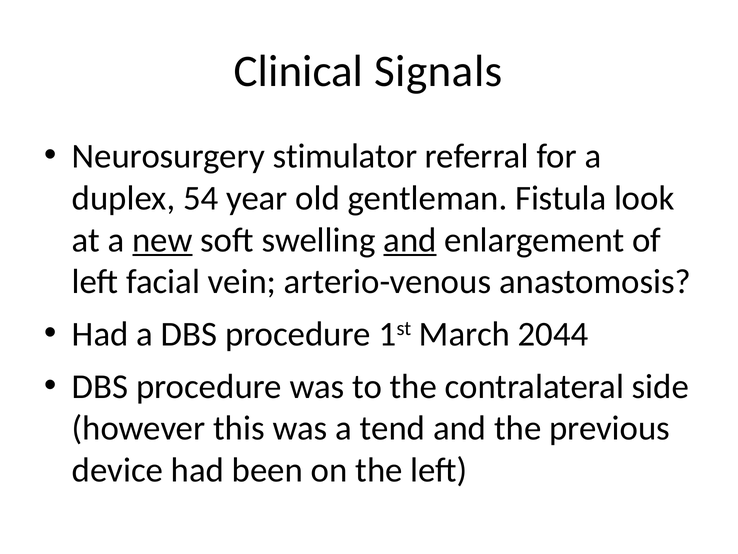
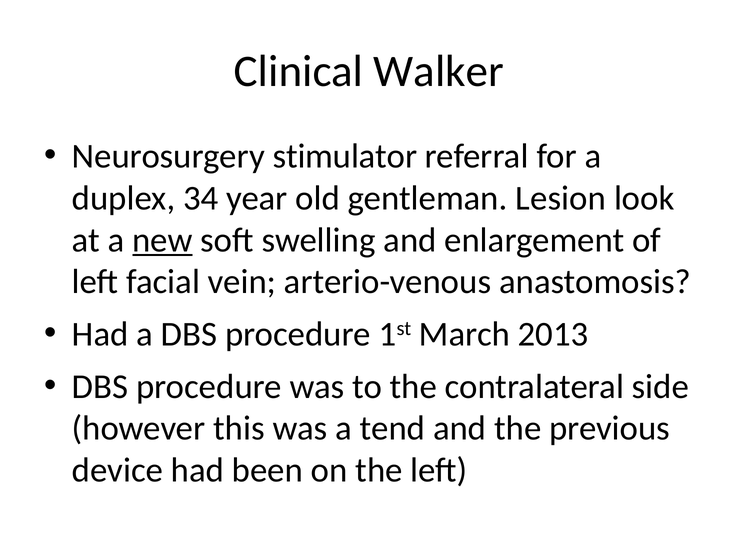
Signals: Signals -> Walker (439, 71)
54: 54 -> 34 (201, 198)
Fistula: Fistula -> Lesion (561, 198)
and underline: present -> none (410, 240)
2044: 2044 -> 2013 (553, 334)
